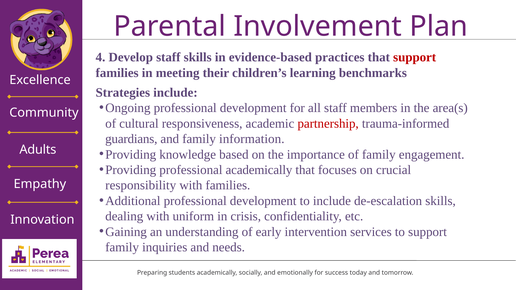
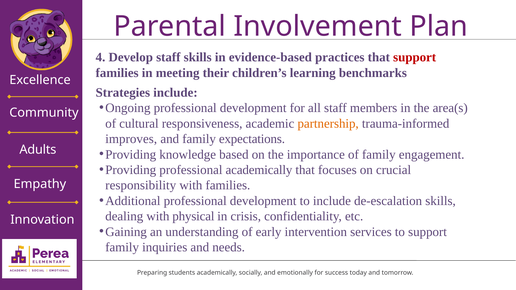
partnership colour: red -> orange (328, 124)
guardians: guardians -> improves (131, 139)
information: information -> expectations (252, 139)
uniform: uniform -> physical (193, 216)
